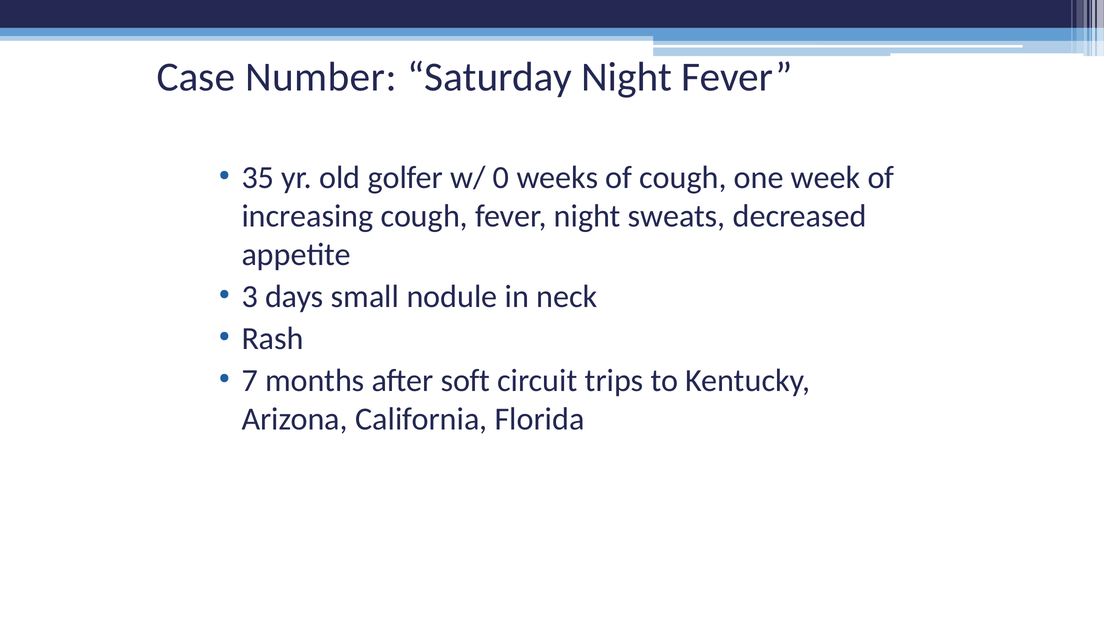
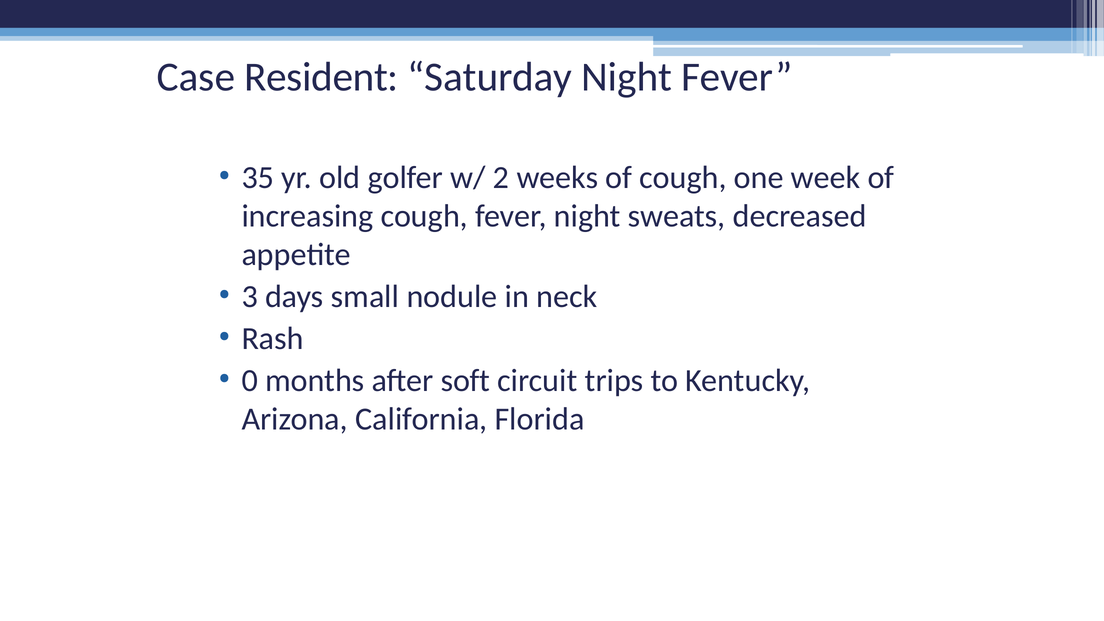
Number: Number -> Resident (321, 77)
0: 0 -> 2 (501, 177)
7: 7 -> 0 (250, 381)
